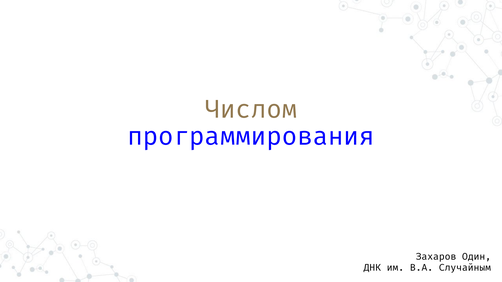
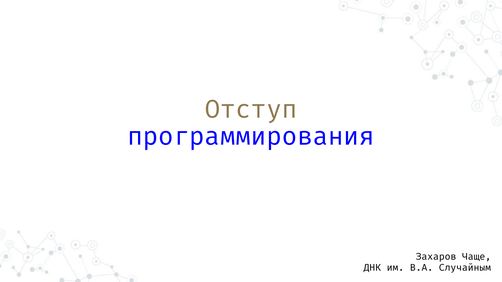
Числом: Числом -> Отступ (251, 110)
Один: Один -> Чаще (477, 257)
